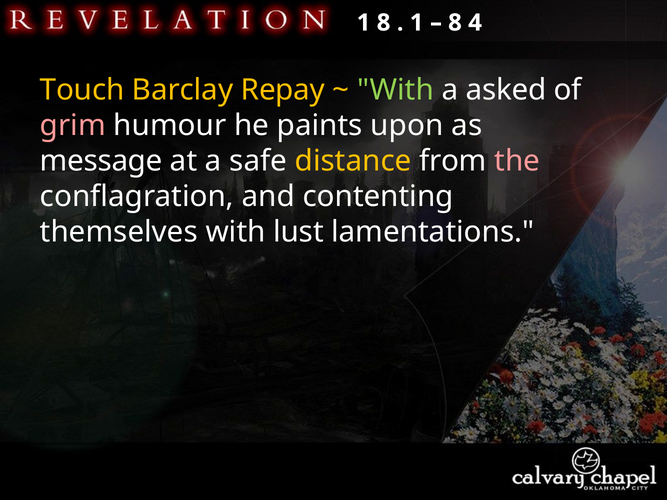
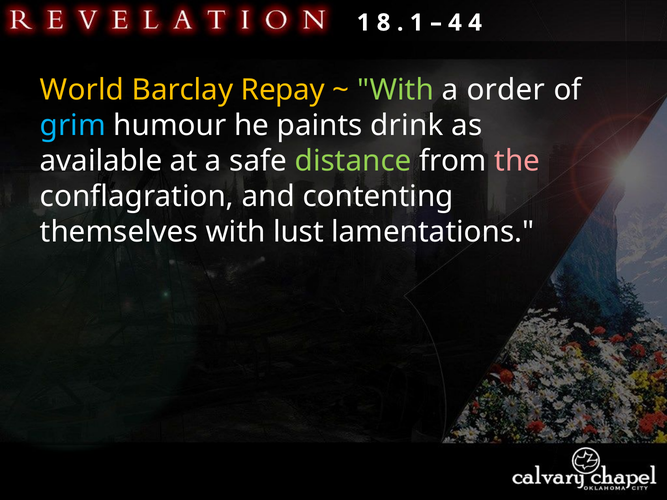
8: 8 -> 4 (455, 23)
Touch: Touch -> World (82, 90)
asked: asked -> order (506, 90)
grim colour: pink -> light blue (73, 125)
upon: upon -> drink (407, 125)
message: message -> available (101, 161)
distance colour: yellow -> light green (353, 161)
